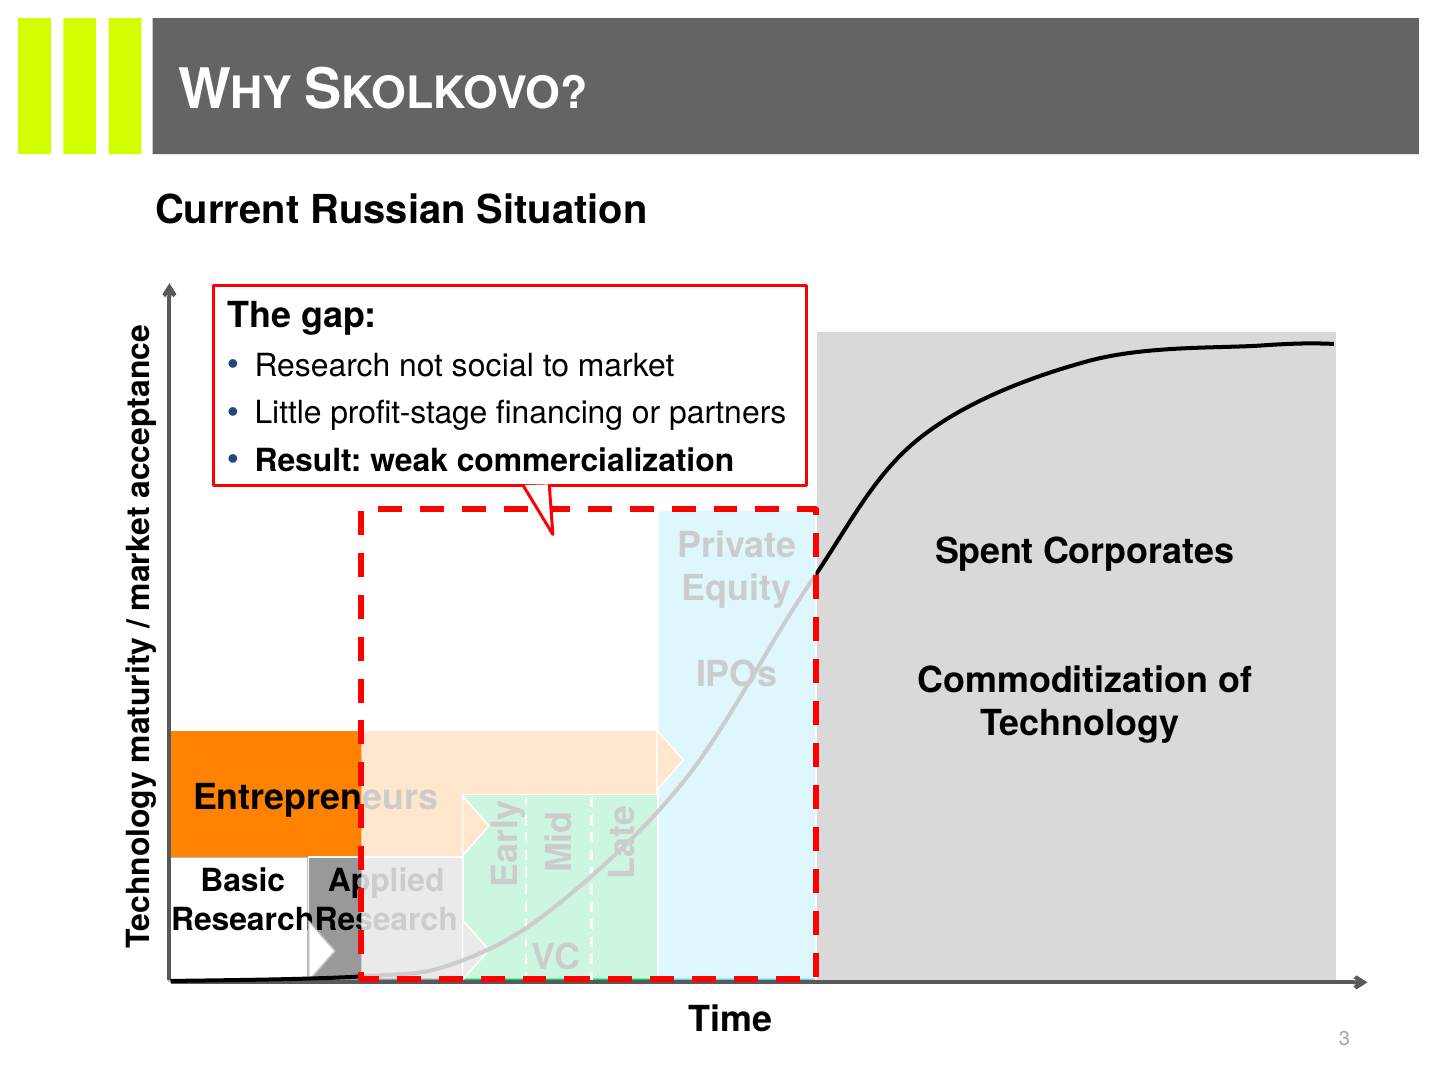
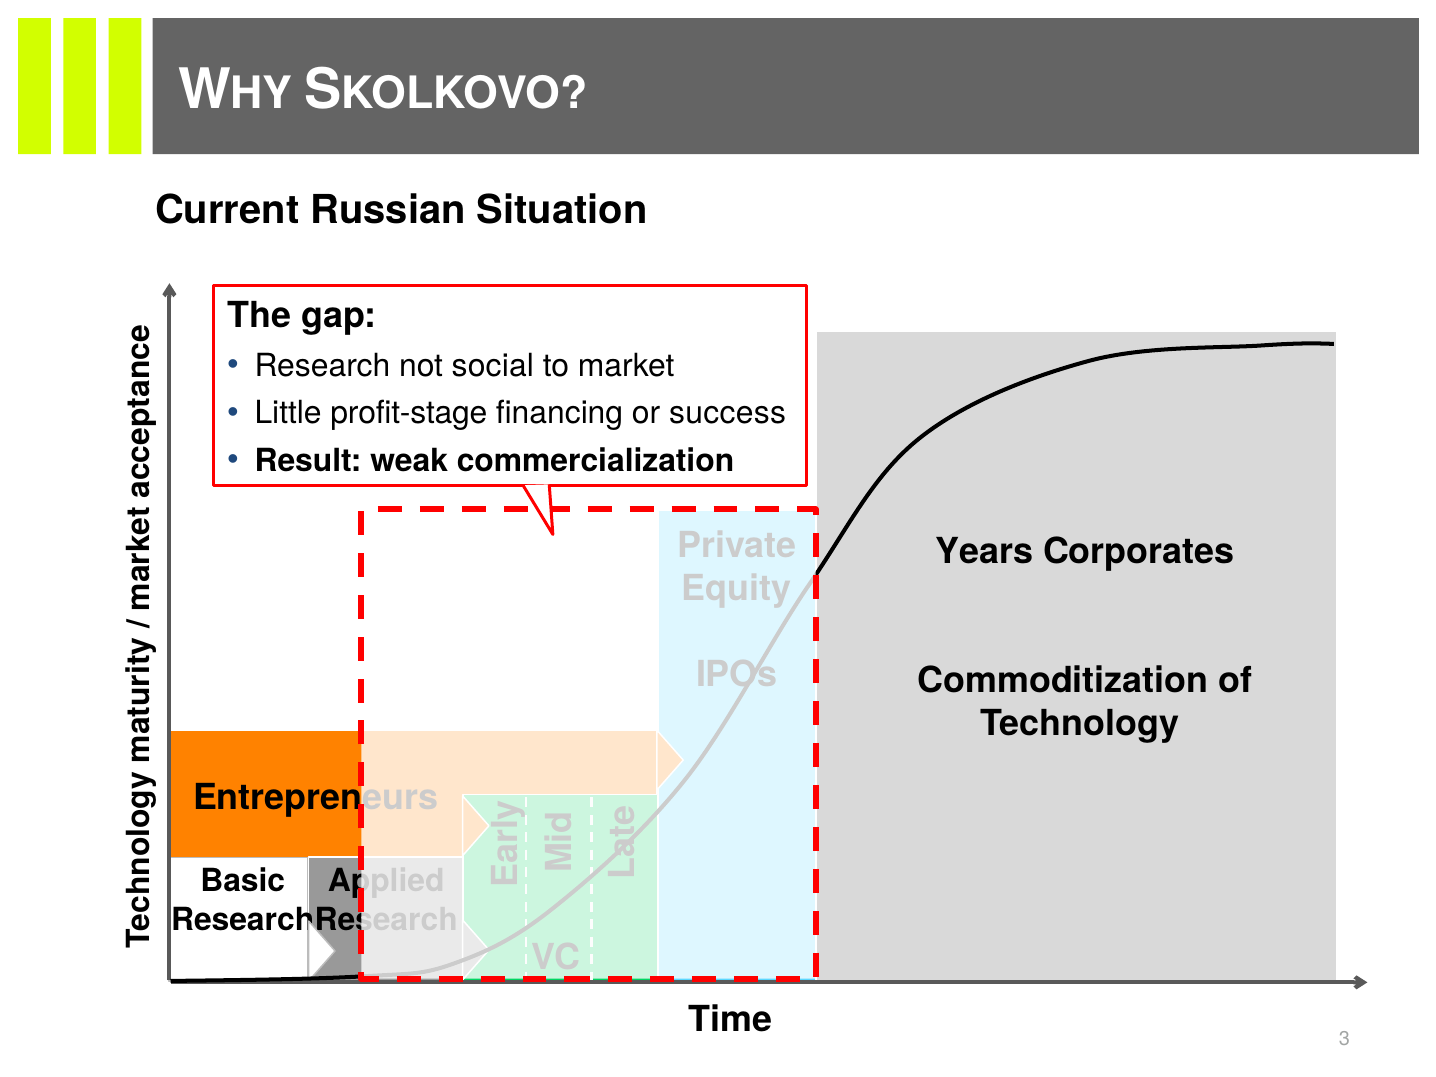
partners: partners -> success (728, 413)
Spent: Spent -> Years (984, 552)
